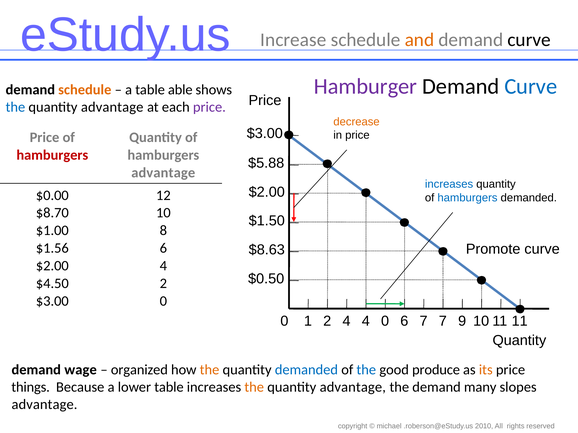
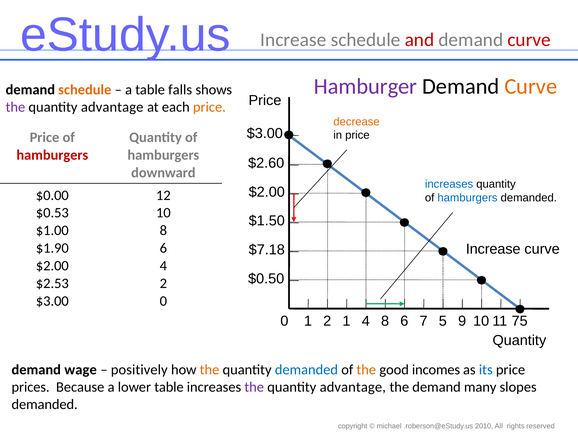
and colour: orange -> red (419, 40)
curve colour: black -> red (529, 40)
Curve colour: blue -> orange (531, 86)
able: able -> falls (180, 90)
the colour: blue -> purple (15, 107)
price colour: purple -> orange (209, 107)
$5.88: $5.88 -> $2.60 (266, 163)
advantage: advantage -> downward (163, 173)
$8.70: $8.70 -> $0.53 (52, 213)
$1.56: $1.56 -> $1.90 (52, 248)
Promote: Promote -> Increase (493, 249)
$8.63: $8.63 -> $7.18 (267, 250)
$4.50: $4.50 -> $2.53 (52, 284)
2 4: 4 -> 1 (347, 321)
4 0: 0 -> 8 (385, 321)
7 7: 7 -> 5 (443, 321)
11: 11 -> 75 (520, 321)
organized: organized -> positively (139, 370)
the colour: blue -> orange (366, 370)
produce: produce -> incomes (436, 370)
its colour: orange -> blue (486, 370)
things: things -> prices (31, 387)
the colour: orange -> purple (254, 387)
advantage: advantage -> demanded (45, 405)
